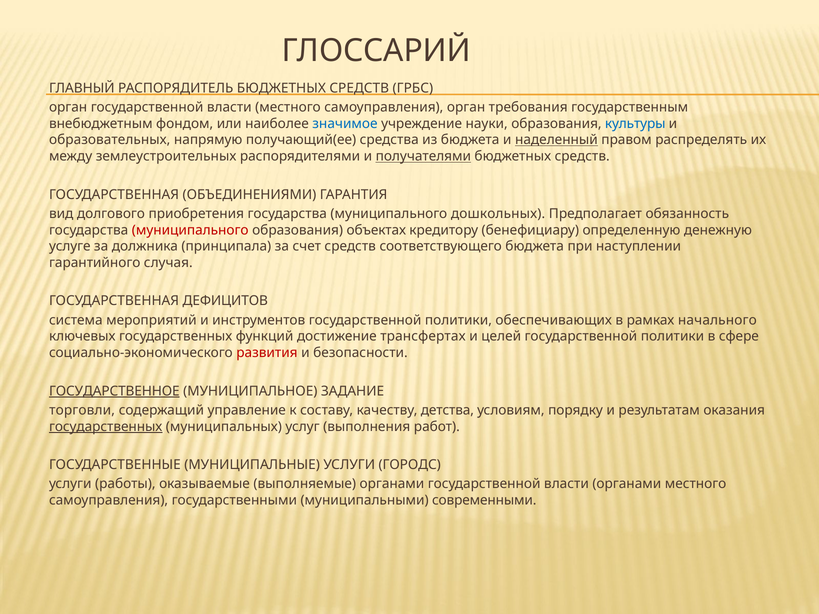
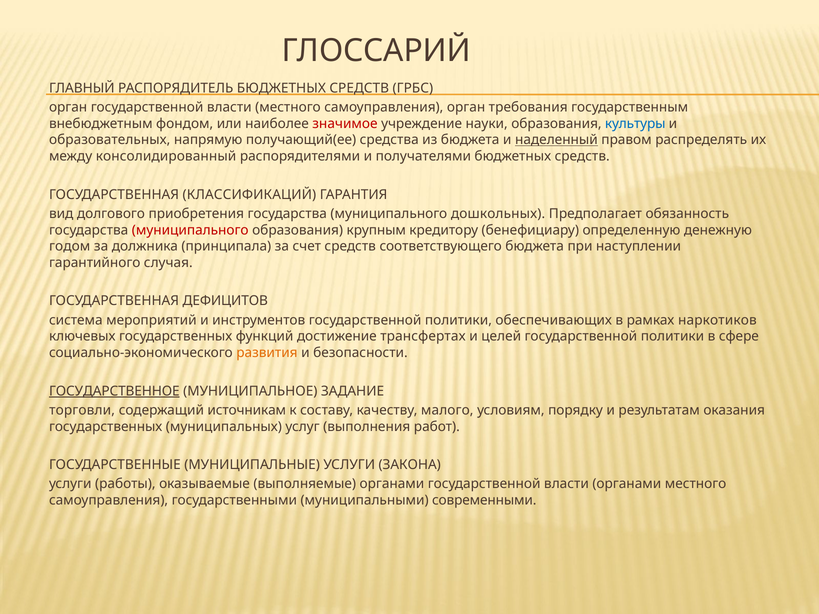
значимое colour: blue -> red (345, 124)
землеустроительных: землеустроительных -> консолидированный (166, 156)
получателями underline: present -> none (423, 156)
ОБЪЕДИНЕНИЯМИ: ОБЪЕДИНЕНИЯМИ -> КЛАССИФИКАЦИЙ (249, 195)
объектах: объектах -> крупным (376, 230)
услуге: услуге -> годом (70, 246)
начального: начального -> наркотиков (717, 320)
развития colour: red -> orange (267, 353)
управление: управление -> источникам (247, 410)
детства: детства -> малого (447, 410)
государственных underline: present -> none (106, 427)
ГОРОДС: ГОРОДС -> ЗАКОНА (410, 465)
